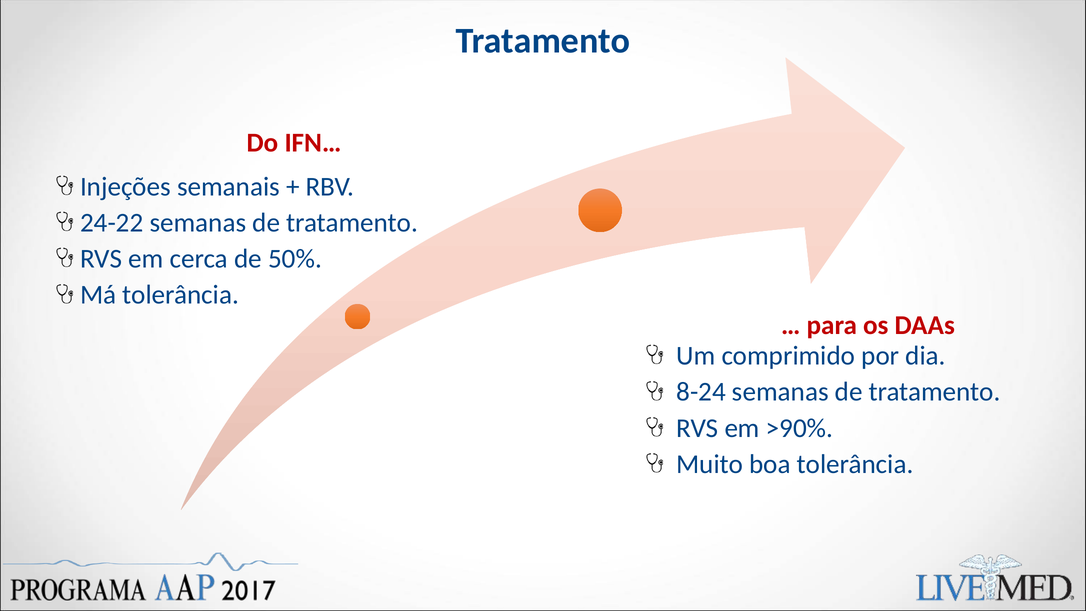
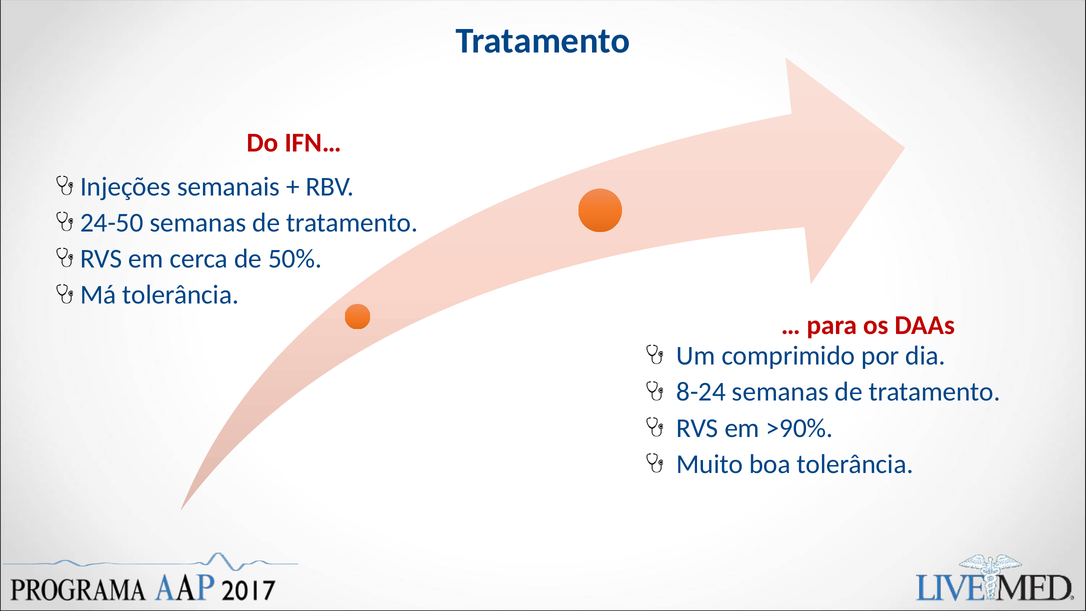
24-22: 24-22 -> 24-50 (112, 223)
